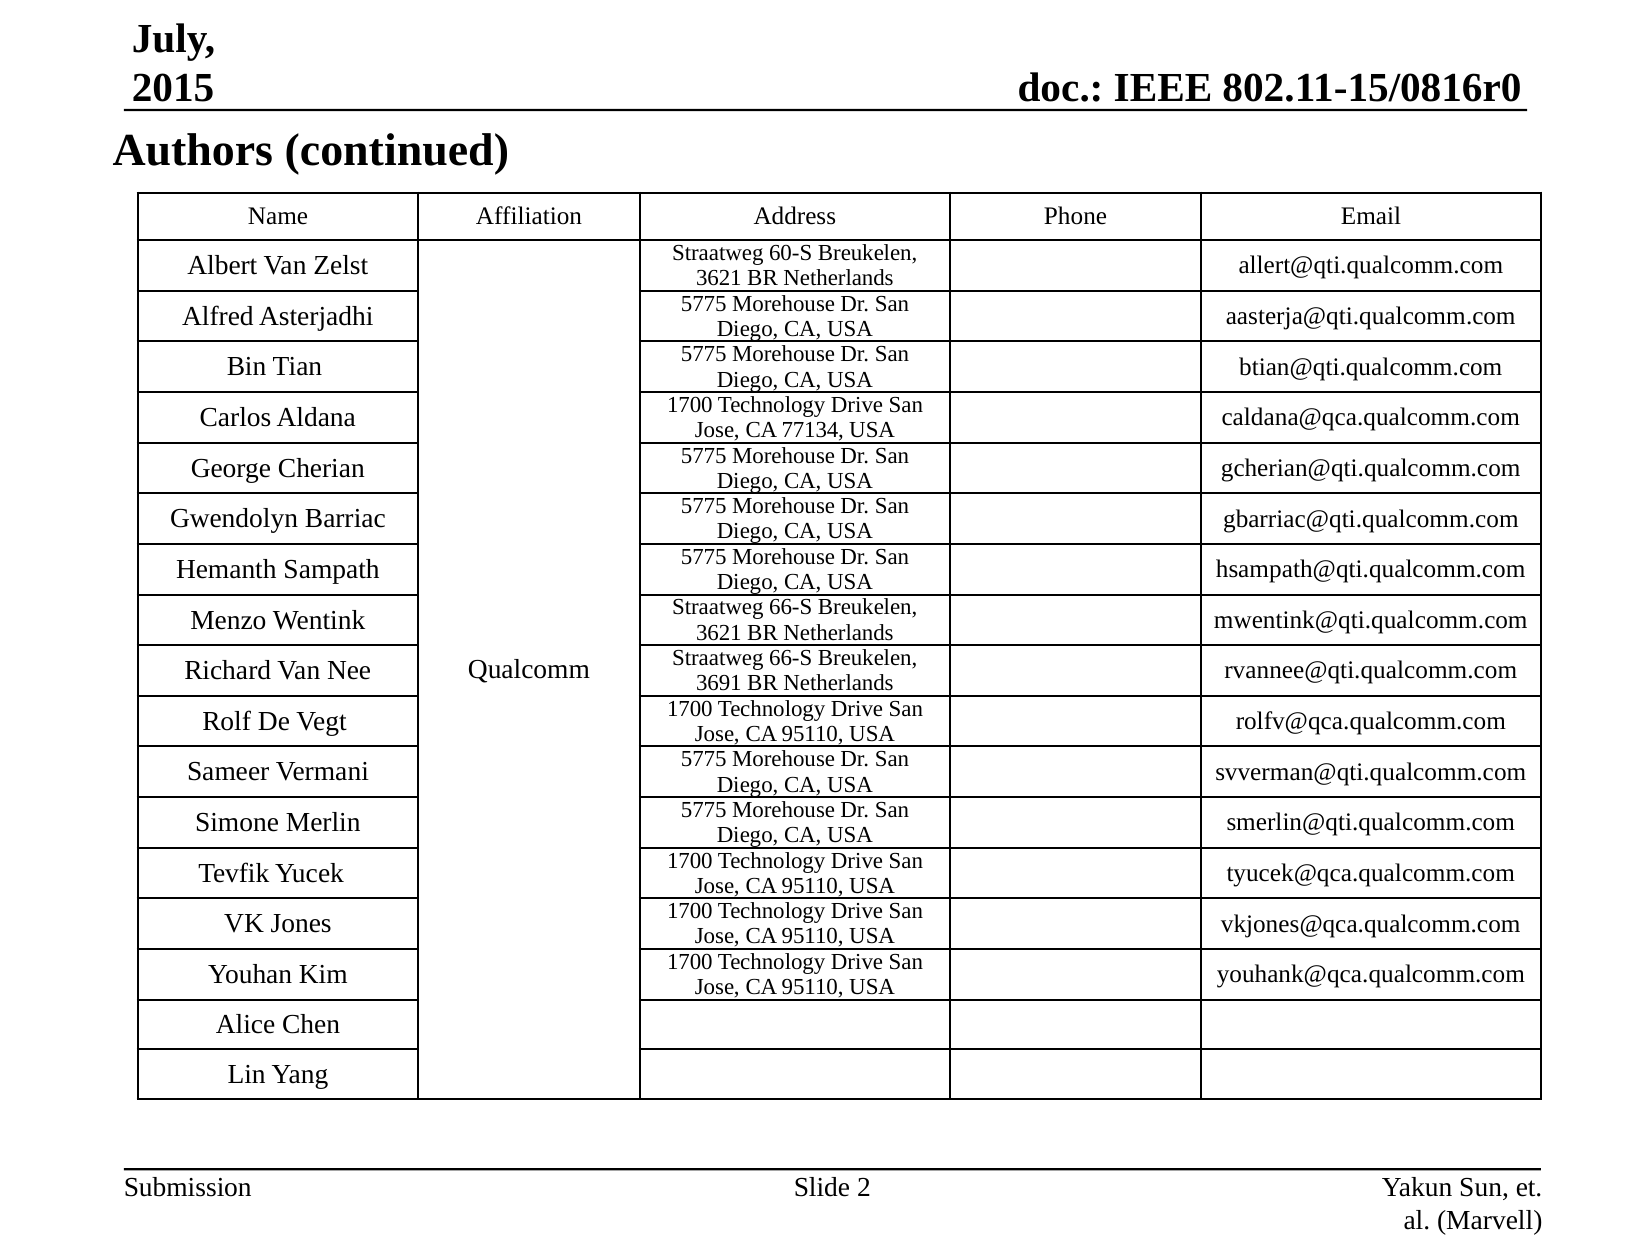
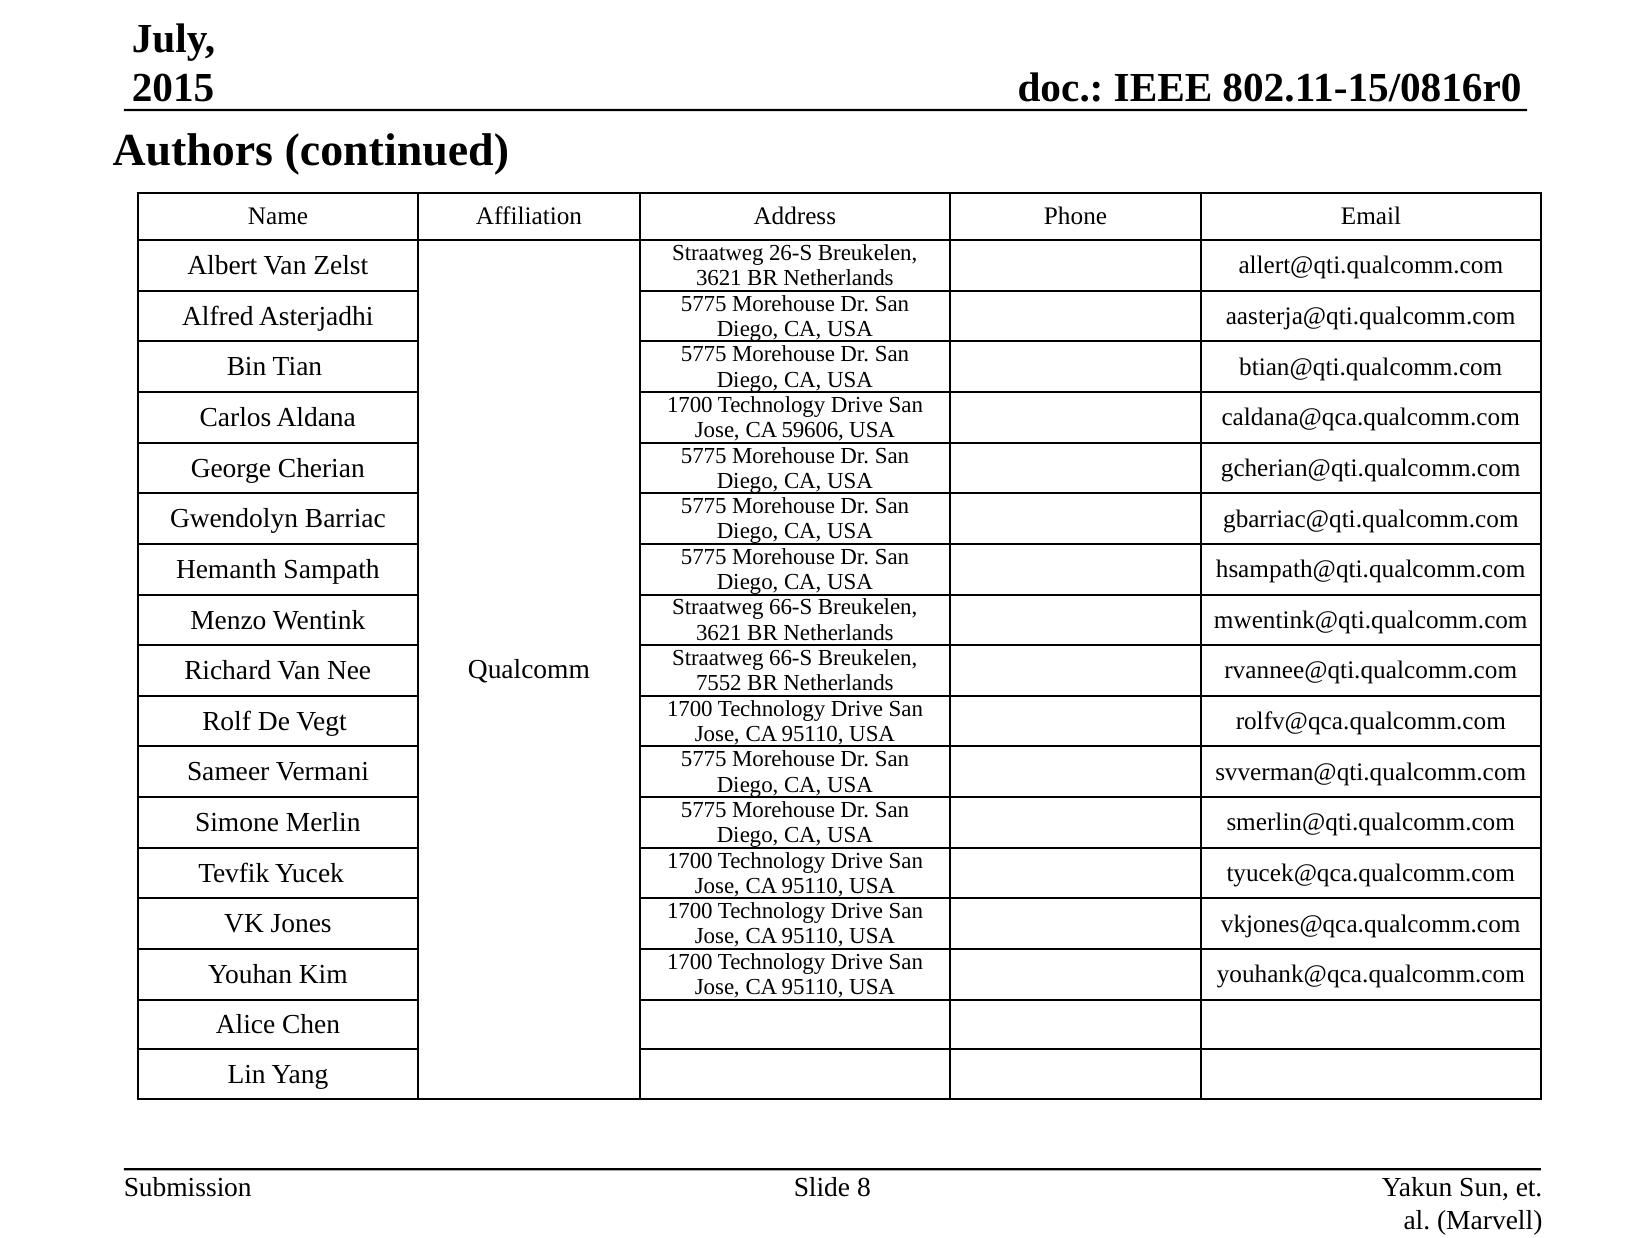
60-S: 60-S -> 26-S (791, 253)
77134: 77134 -> 59606 (813, 430)
3691: 3691 -> 7552 (719, 683)
2: 2 -> 8 (864, 1188)
